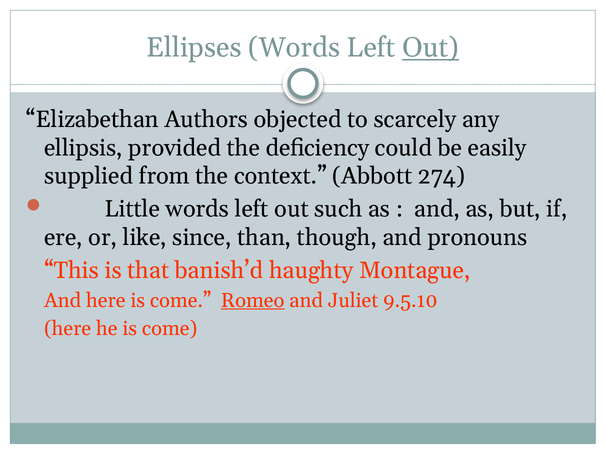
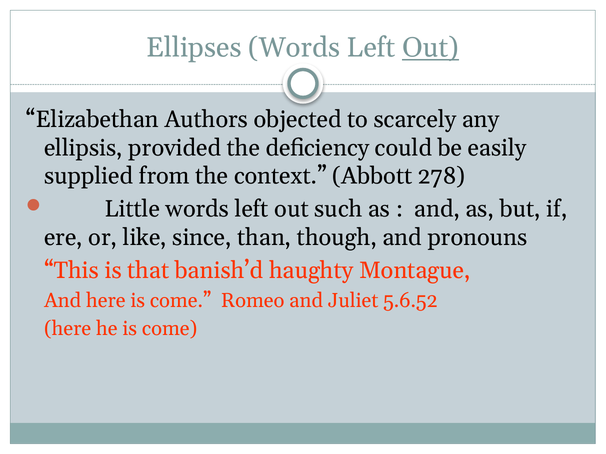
274: 274 -> 278 (442, 176)
Romeo underline: present -> none (253, 301)
9.5.10: 9.5.10 -> 5.6.52 (411, 301)
